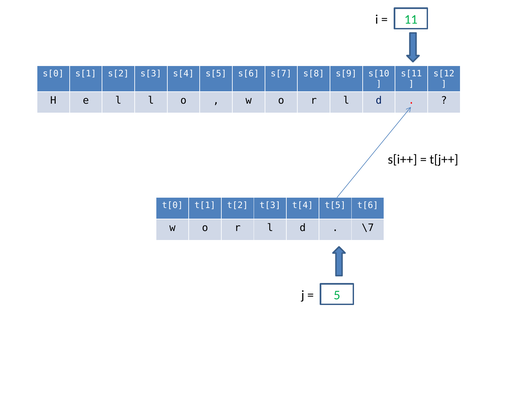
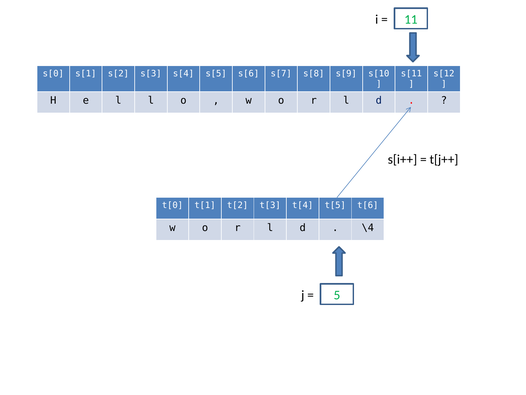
\7: \7 -> \4 (368, 227)
